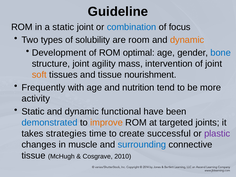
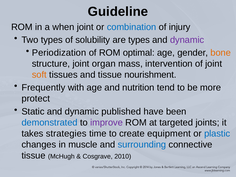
a static: static -> when (63, 27)
focus: focus -> injury (180, 27)
are room: room -> types (139, 40)
dynamic colour: orange -> purple (187, 40)
Development: Development -> Periodization (59, 53)
bone colour: blue -> orange (221, 53)
agility: agility -> organ (104, 64)
activity: activity -> protect (36, 99)
functional: functional -> published (121, 111)
improve colour: orange -> purple (107, 123)
successful: successful -> equipment (169, 134)
plastic colour: purple -> blue (217, 134)
